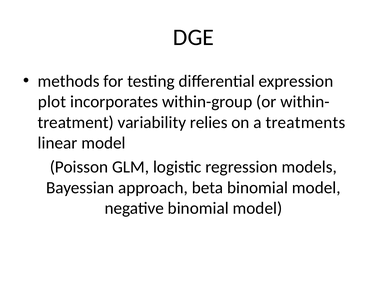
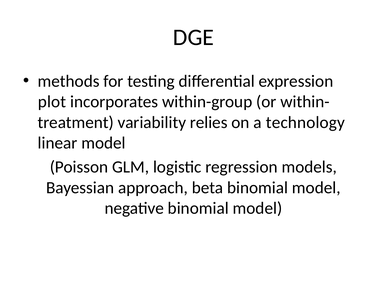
treatments: treatments -> technology (305, 122)
